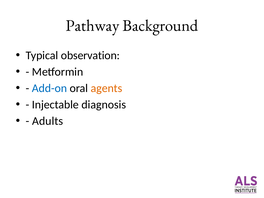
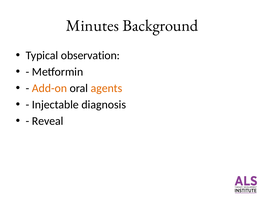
Pathway: Pathway -> Minutes (92, 26)
Add-on colour: blue -> orange (50, 88)
Adults: Adults -> Reveal (48, 121)
